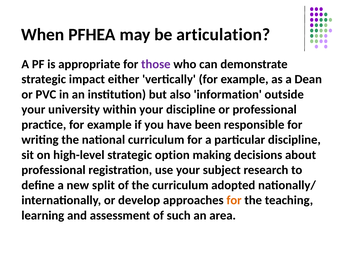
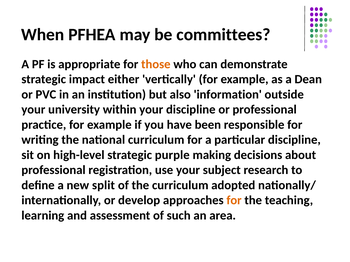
articulation: articulation -> committees (223, 35)
those colour: purple -> orange (156, 64)
option: option -> purple (172, 155)
